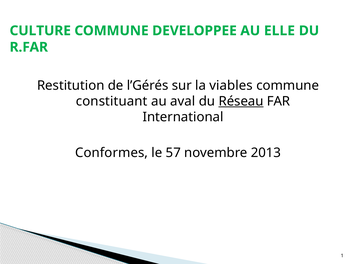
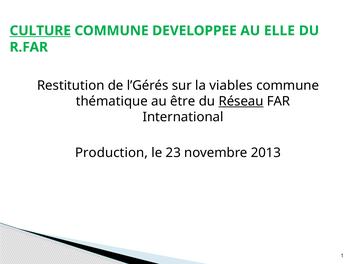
CULTURE underline: none -> present (40, 31)
constituant: constituant -> thématique (112, 101)
aval: aval -> être (183, 101)
Conformes: Conformes -> Production (112, 153)
57: 57 -> 23 (173, 153)
